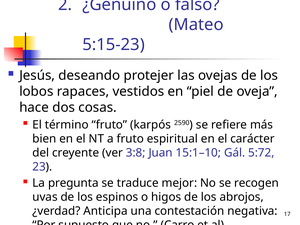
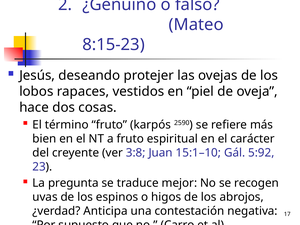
5:15-23: 5:15-23 -> 8:15-23 (114, 45)
5:72: 5:72 -> 5:92 (261, 153)
